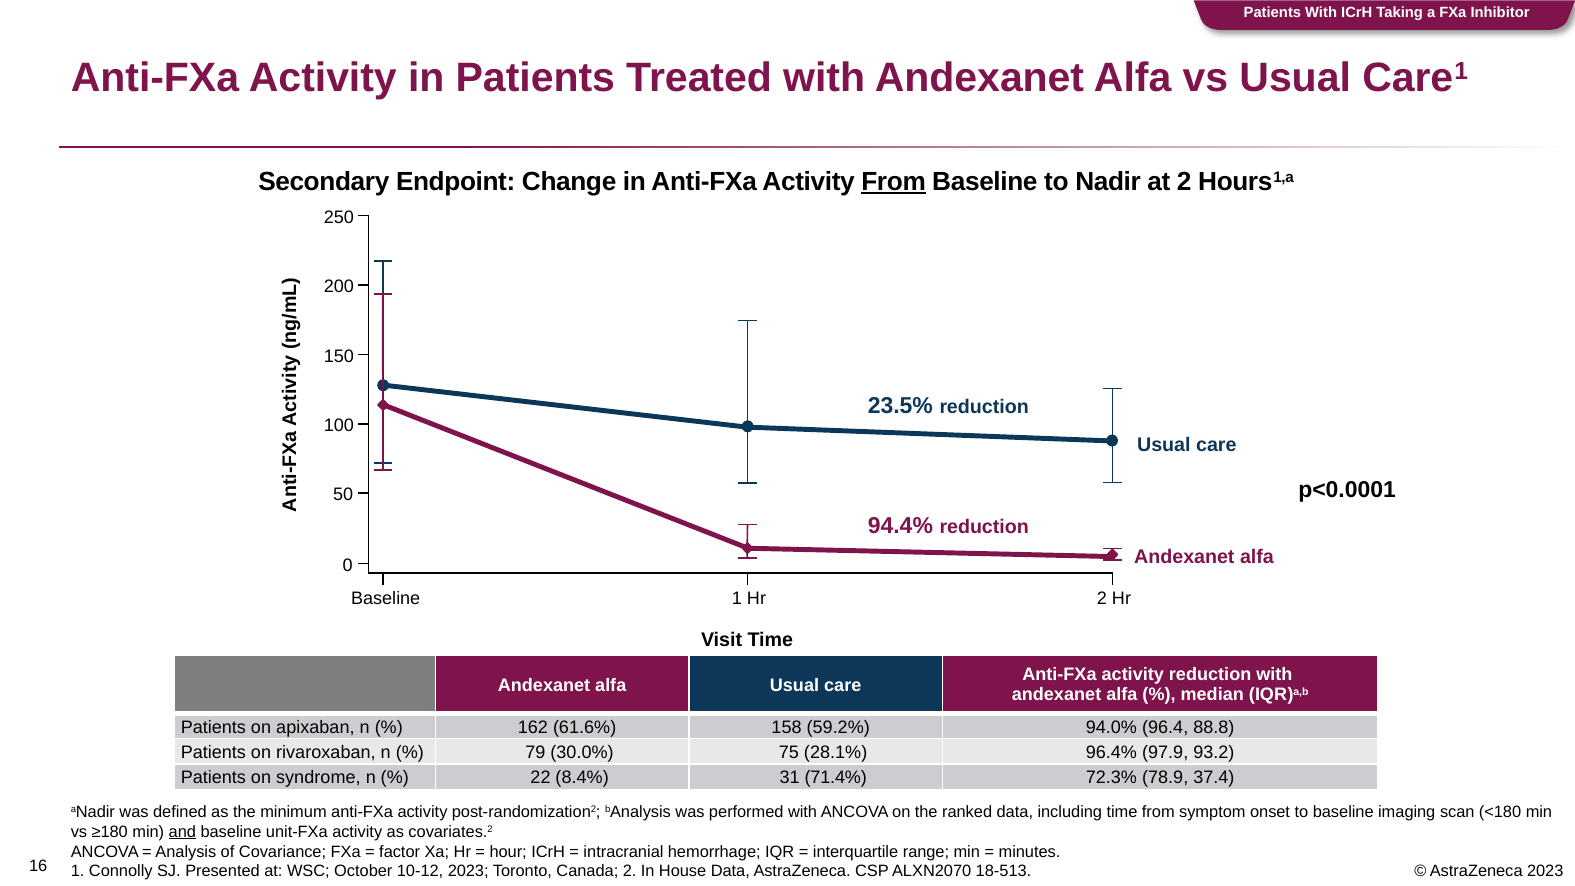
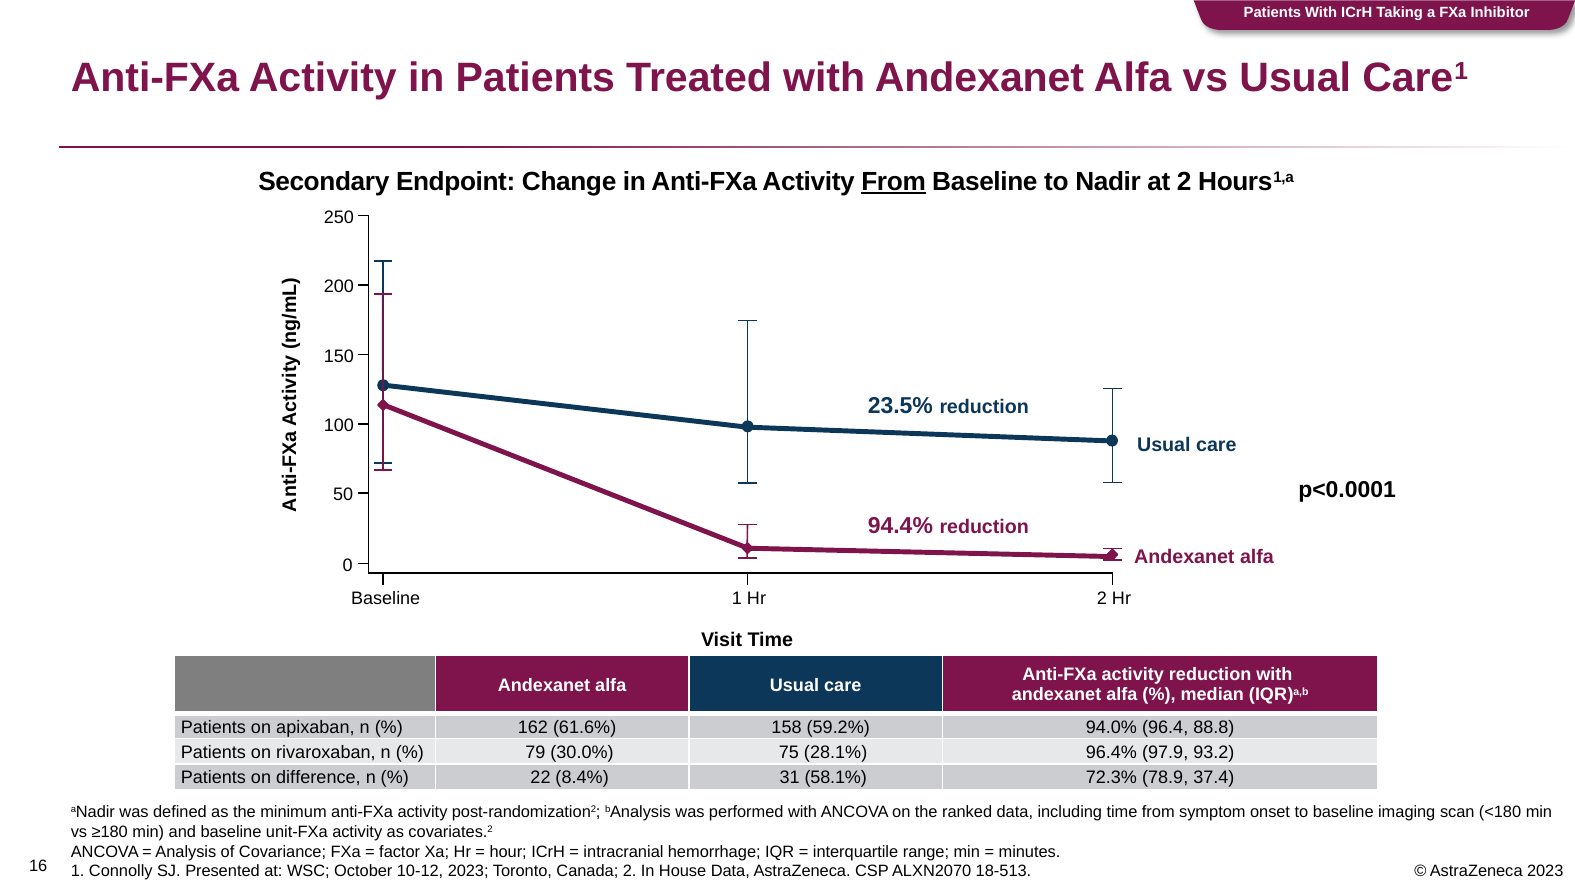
syndrome: syndrome -> difference (318, 778)
71.4%: 71.4% -> 58.1% (836, 778)
and underline: present -> none (182, 832)
